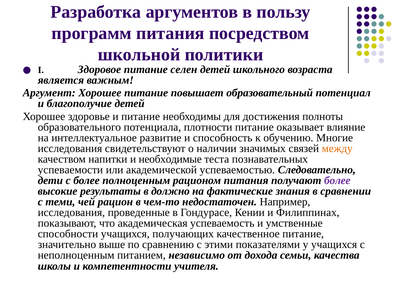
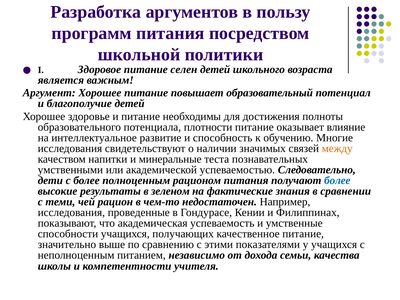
необходимые: необходимые -> минеральные (170, 159)
успеваемости: успеваемости -> умственными (70, 170)
более colour: purple -> blue (337, 181)
должно: должно -> зеленом (170, 191)
